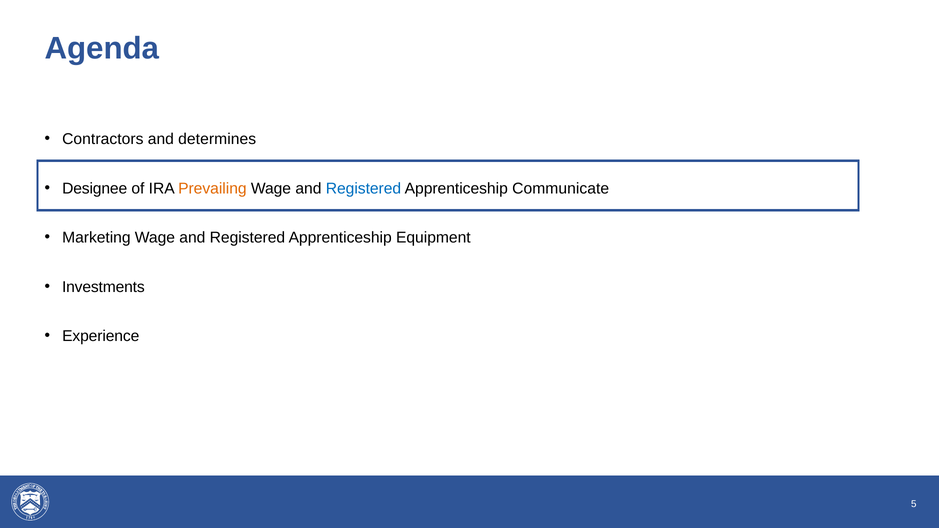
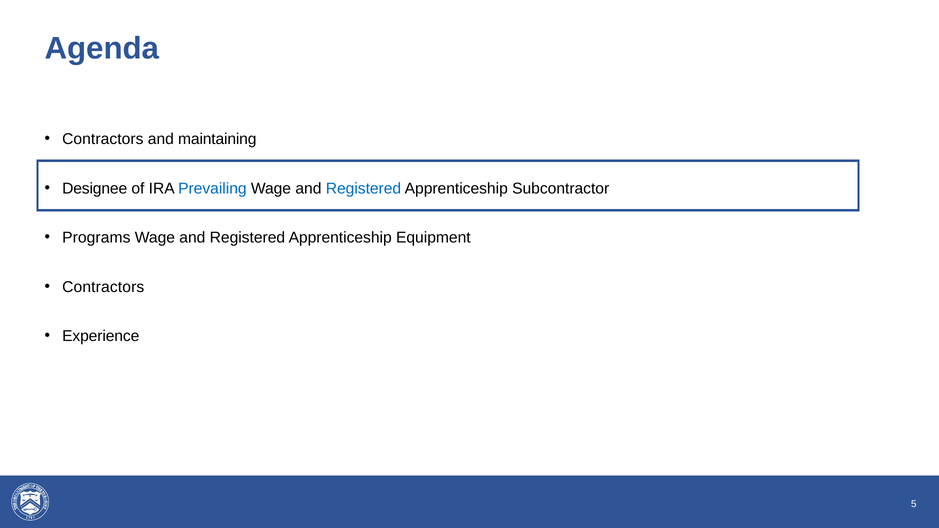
determines: determines -> maintaining (217, 139)
Prevailing colour: orange -> blue (212, 188)
Communicate: Communicate -> Subcontractor (561, 188)
Marketing: Marketing -> Programs (96, 238)
Investments: Investments -> Contractors (103, 287)
